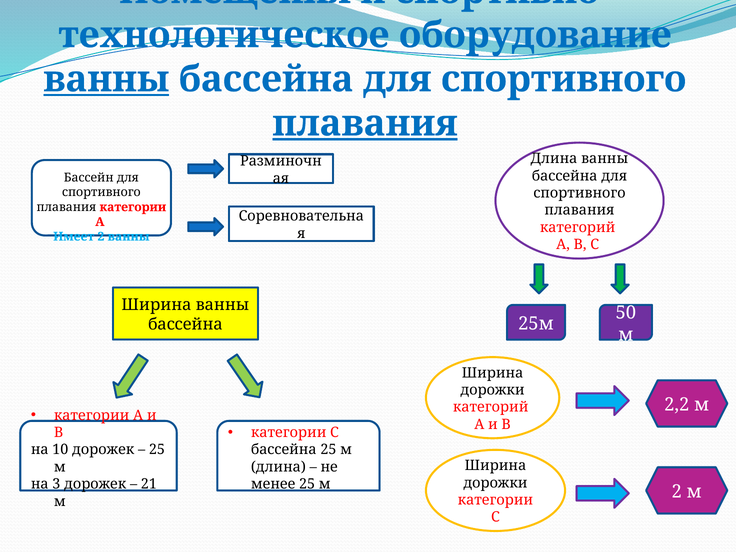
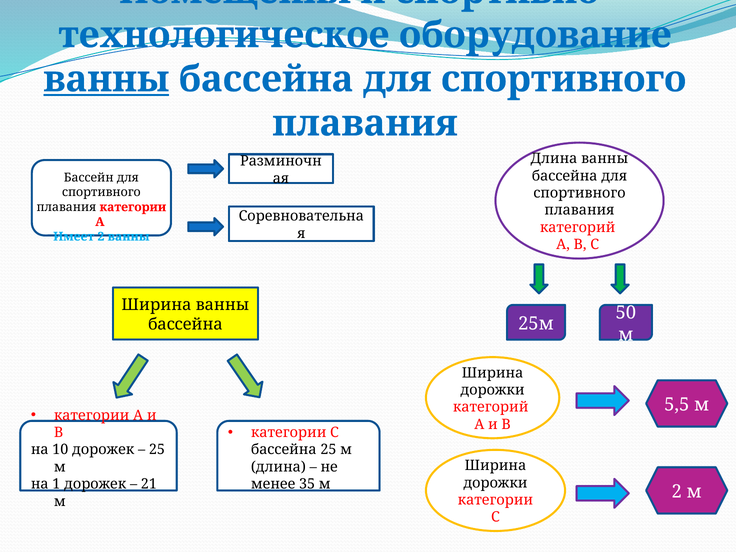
плавания underline: present -> none (365, 123)
2,2: 2,2 -> 5,5 (677, 405)
3: 3 -> 1 (56, 484)
менее 25: 25 -> 35 (307, 484)
